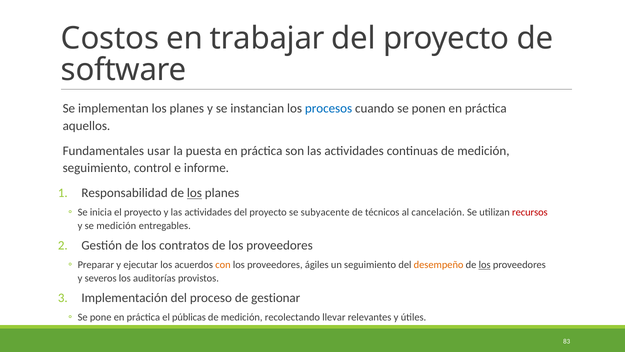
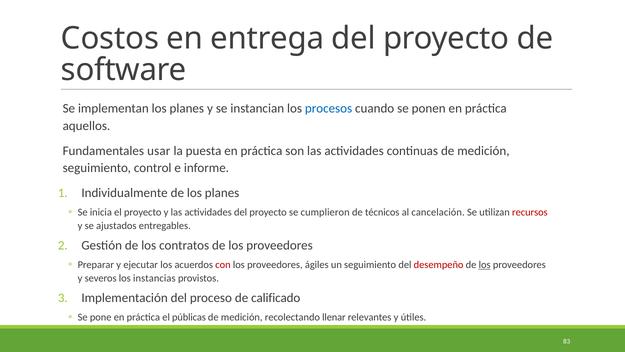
trabajar: trabajar -> entrega (267, 38)
Responsabilidad: Responsabilidad -> Individualmente (125, 193)
los underline: present -> none (194, 193)
subyacente: subyacente -> cumplieron (325, 212)
se medición: medición -> ajustados (116, 226)
con colour: orange -> red (223, 264)
desempeño colour: orange -> red (439, 264)
auditorías: auditorías -> instancias (154, 278)
gestionar: gestionar -> calificado (276, 298)
llevar: llevar -> llenar (334, 317)
